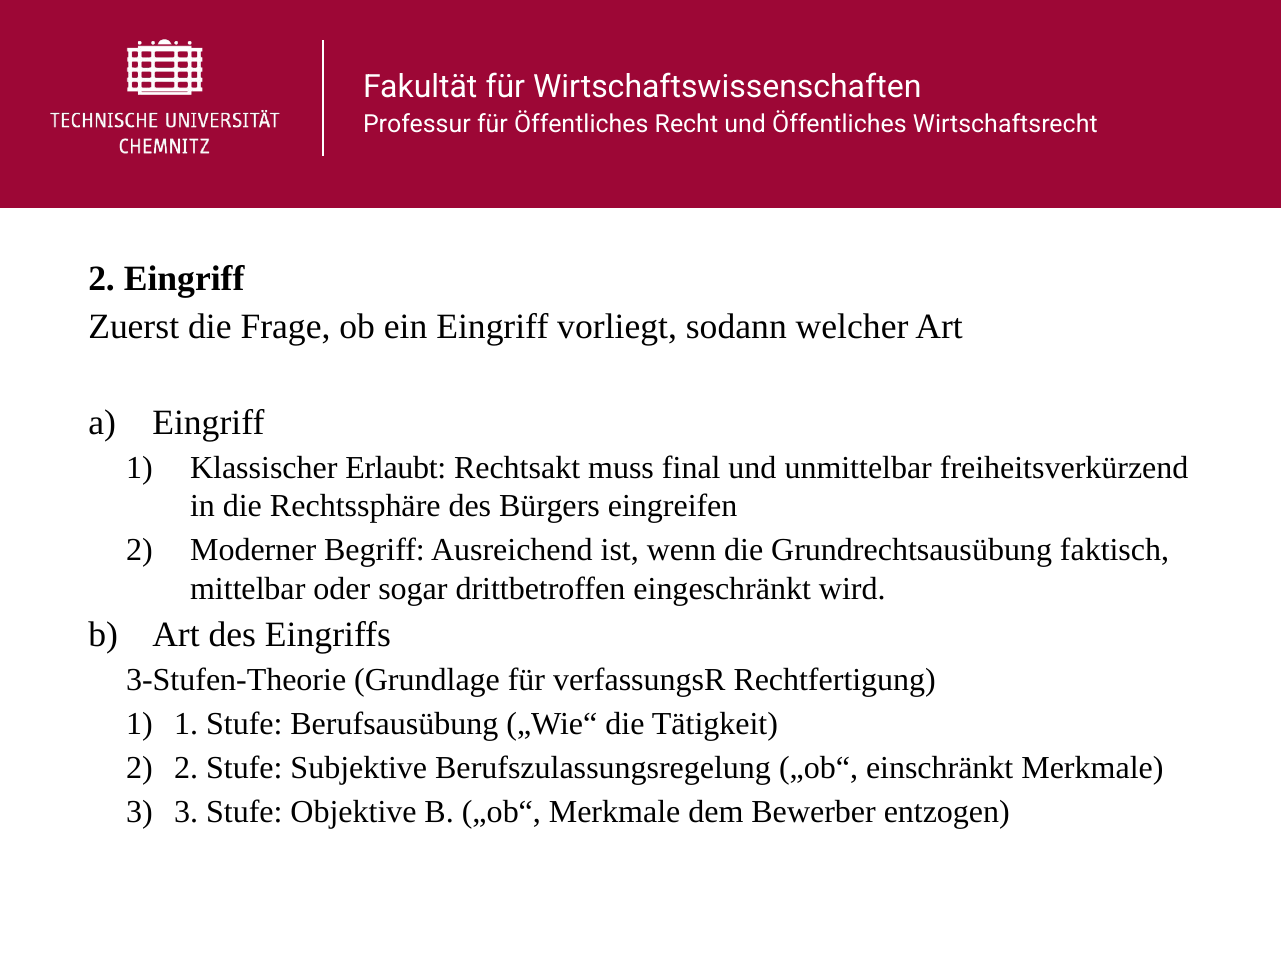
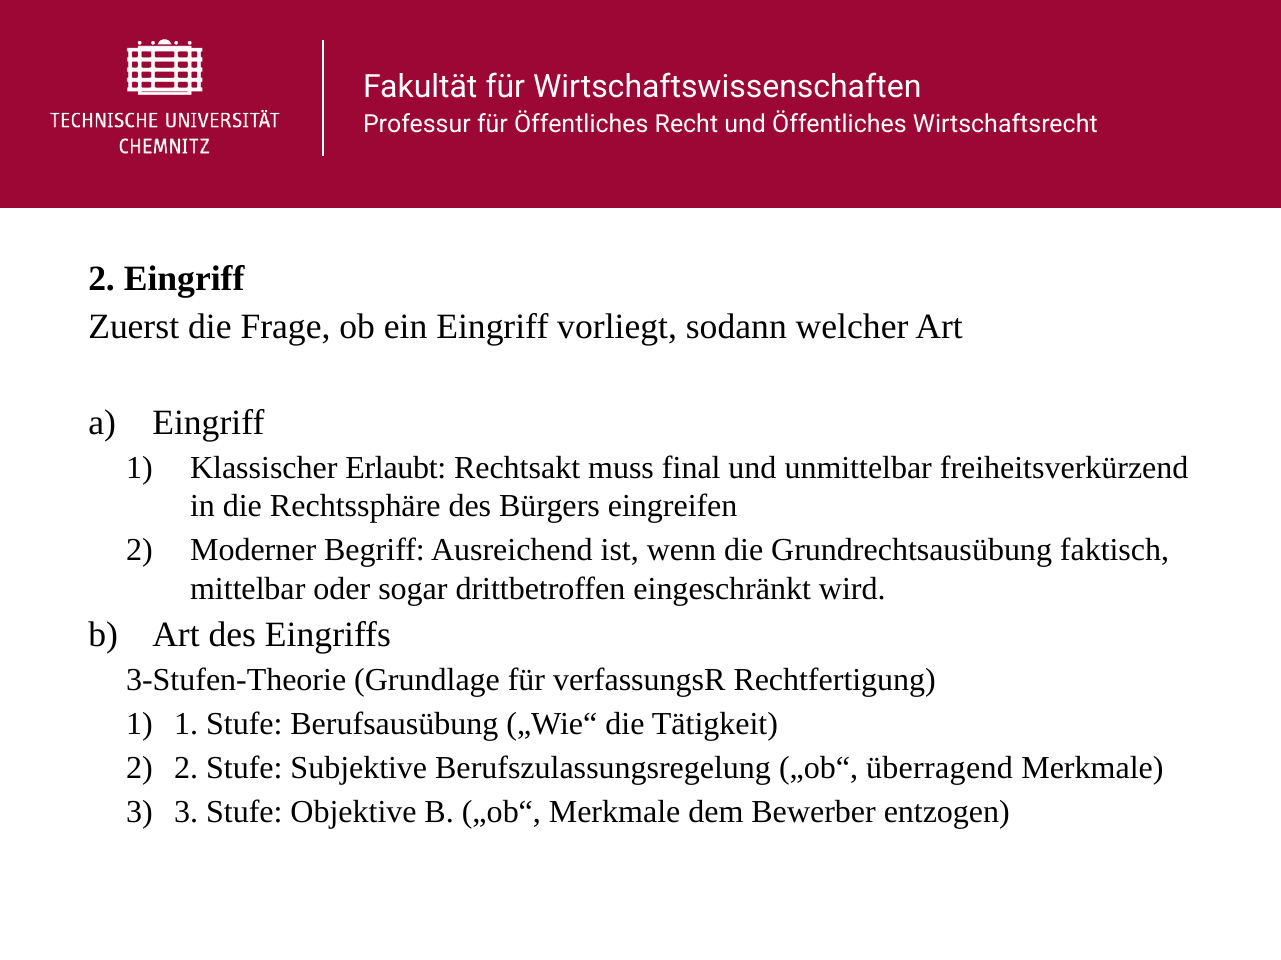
einschränkt: einschränkt -> überragend (939, 768)
